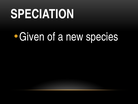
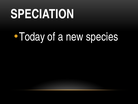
Given: Given -> Today (32, 37)
